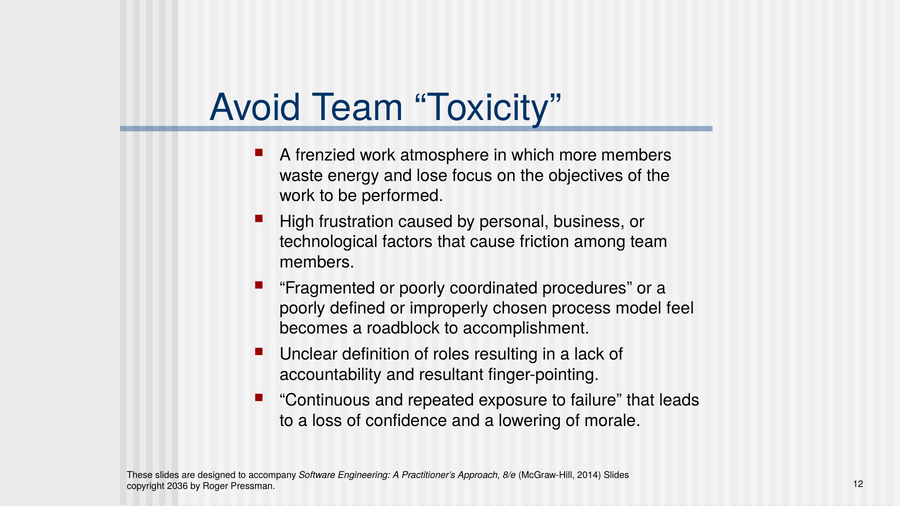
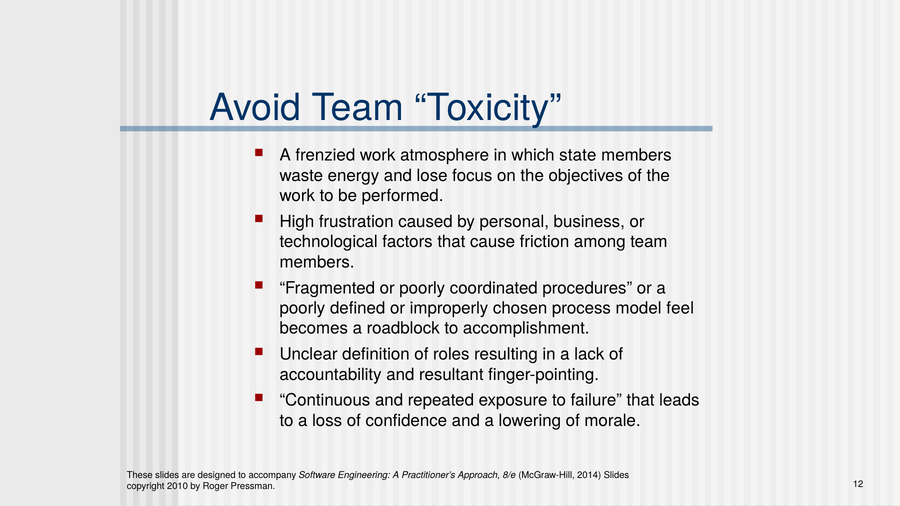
more: more -> state (578, 155)
2036: 2036 -> 2010 (177, 487)
